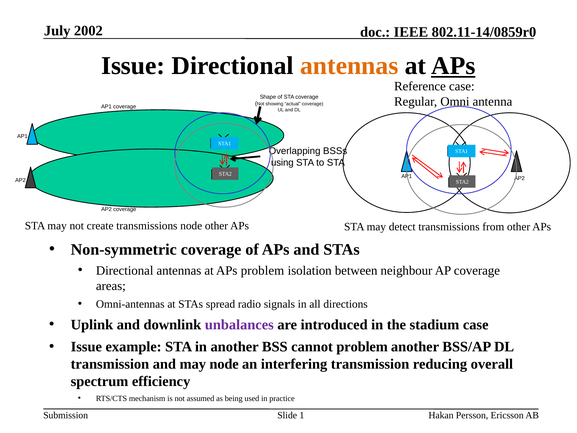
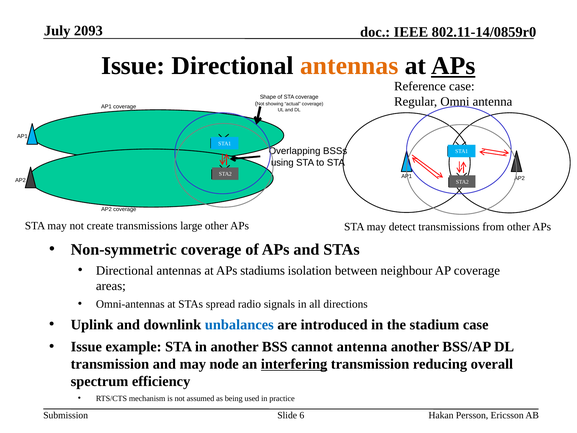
2002: 2002 -> 2093 (88, 31)
transmissions node: node -> large (191, 226)
APs problem: problem -> stadiums (263, 270)
unbalances colour: purple -> blue (239, 324)
cannot problem: problem -> antenna (362, 347)
interfering underline: none -> present (294, 364)
1: 1 -> 6 (302, 415)
